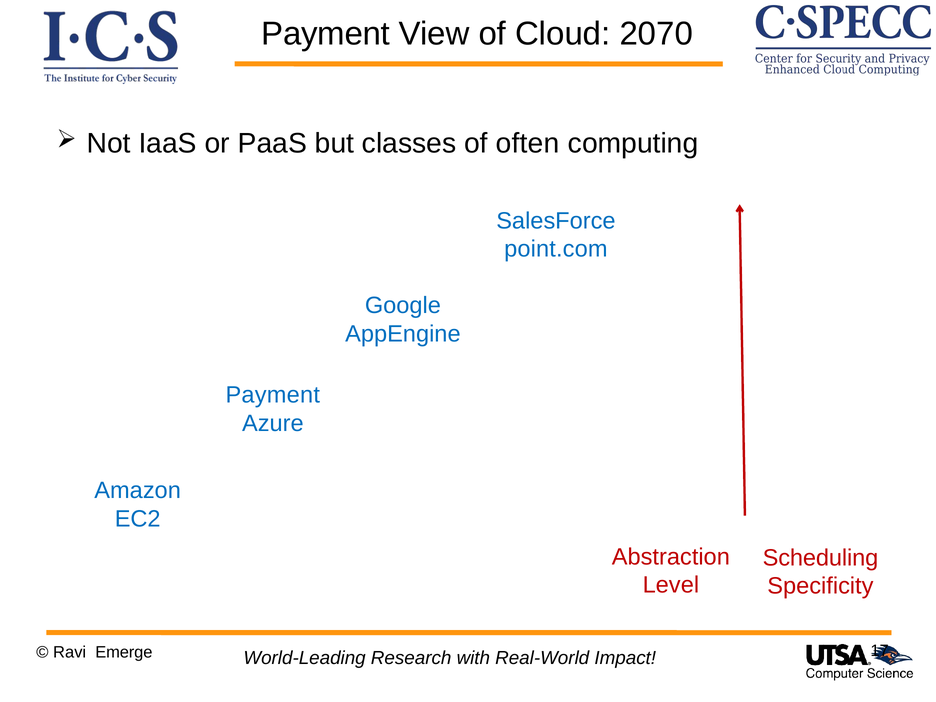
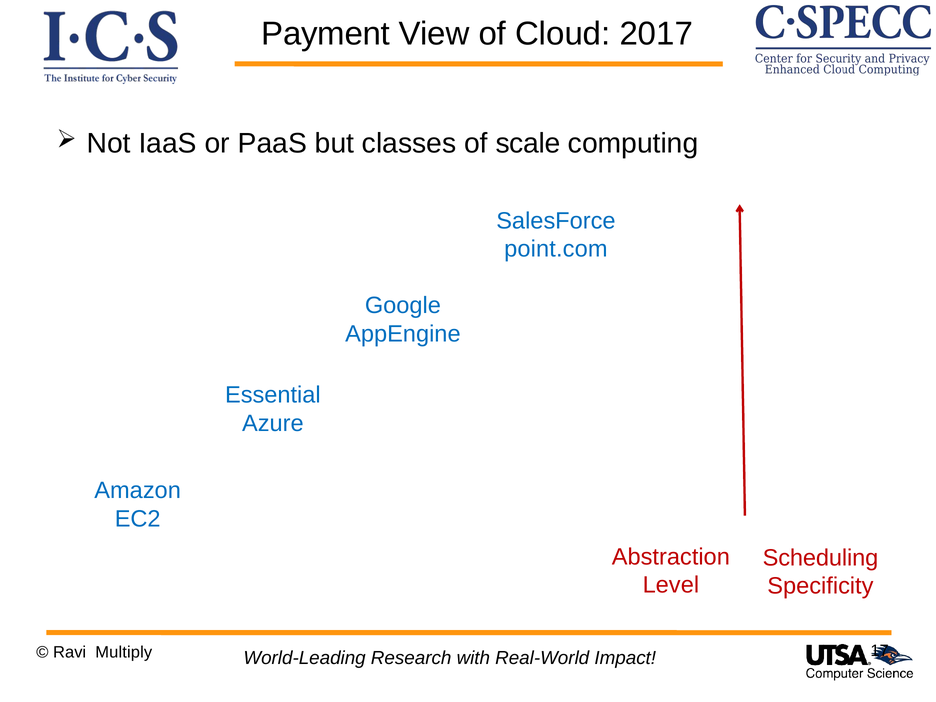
2070: 2070 -> 2017 (656, 34)
often: often -> scale (528, 144)
Payment: Payment -> Essential (273, 395)
Emerge: Emerge -> Multiply (124, 652)
